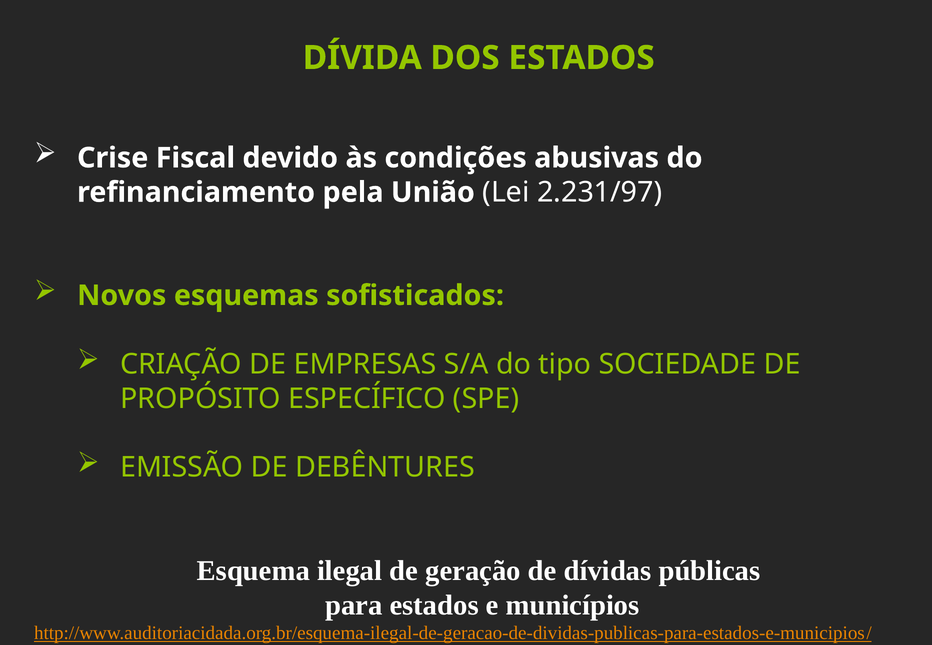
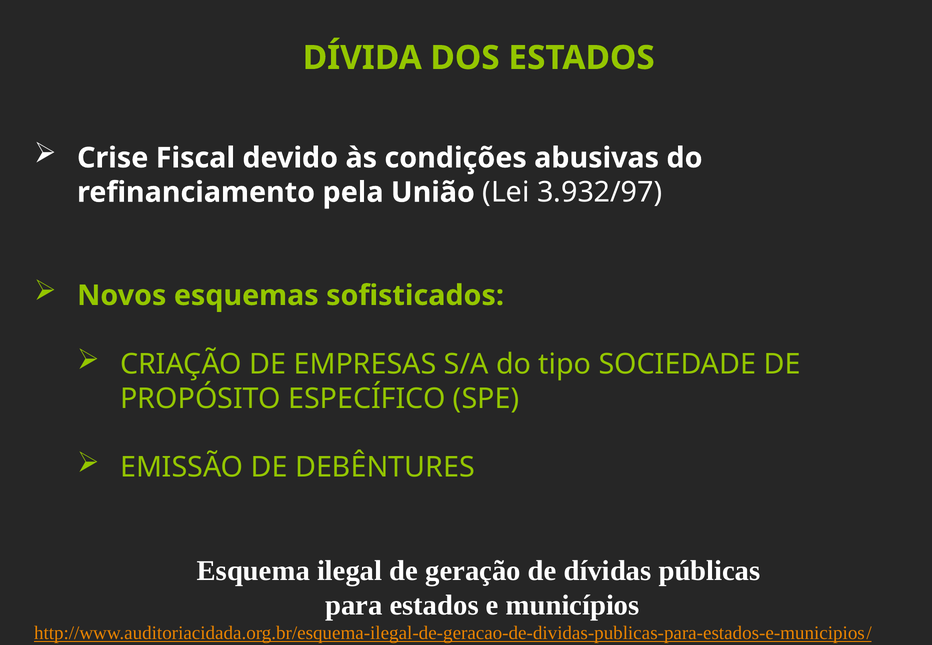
2.231/97: 2.231/97 -> 3.932/97 (600, 192)
